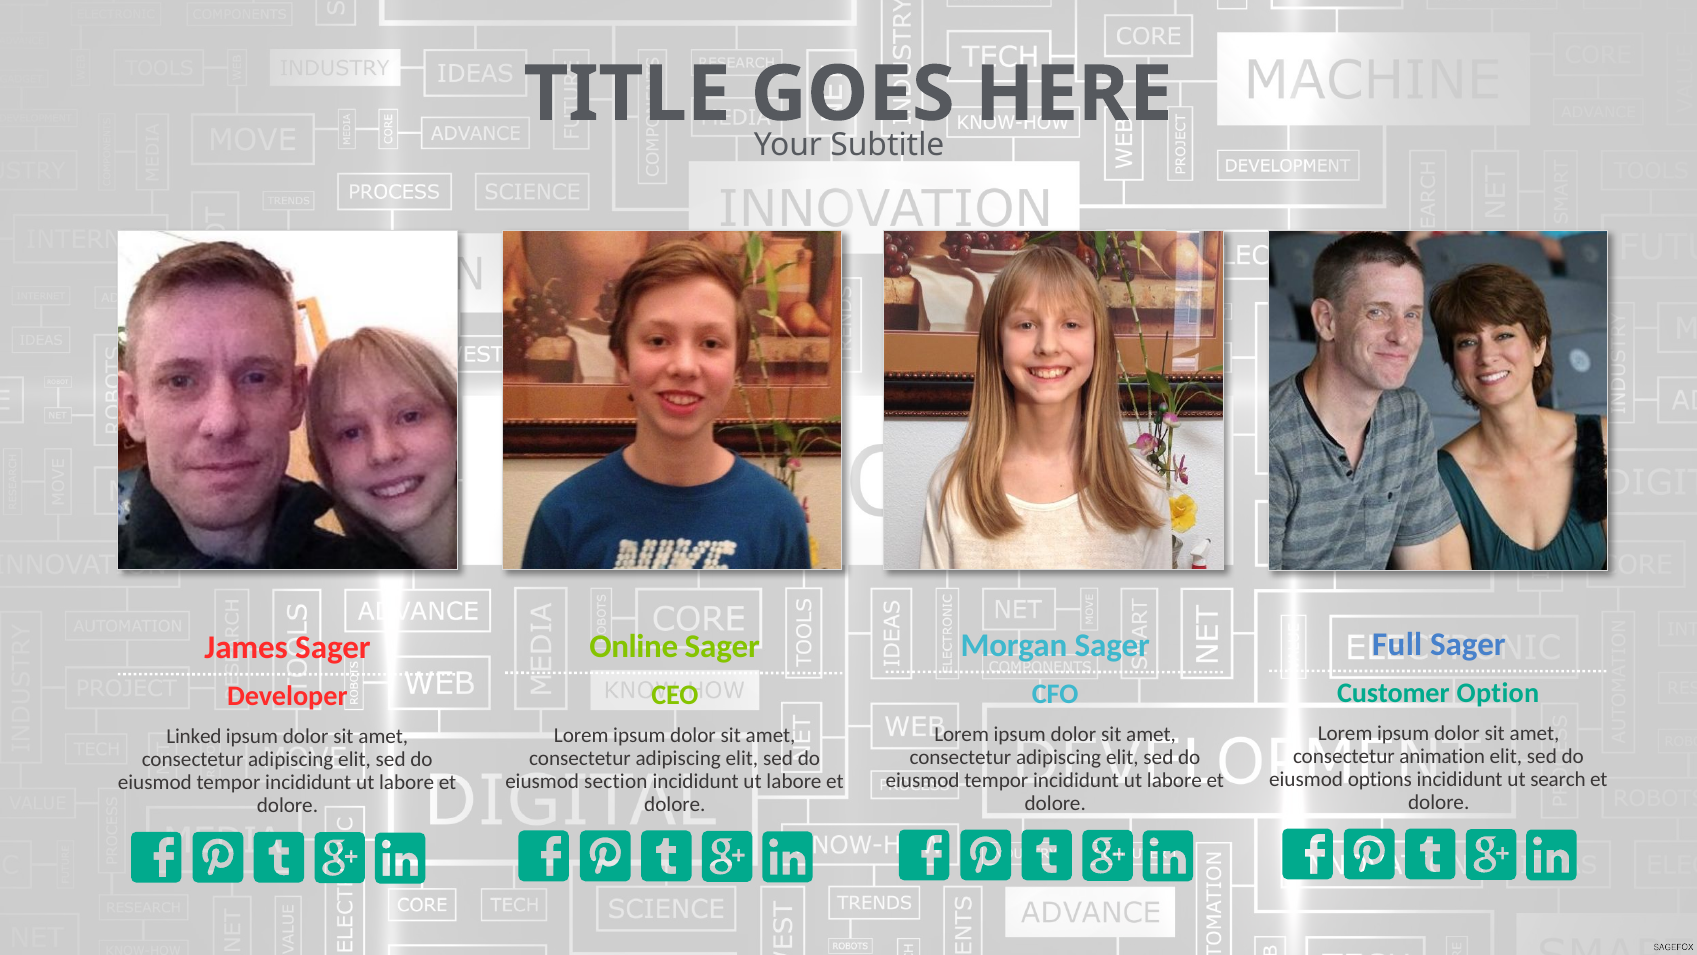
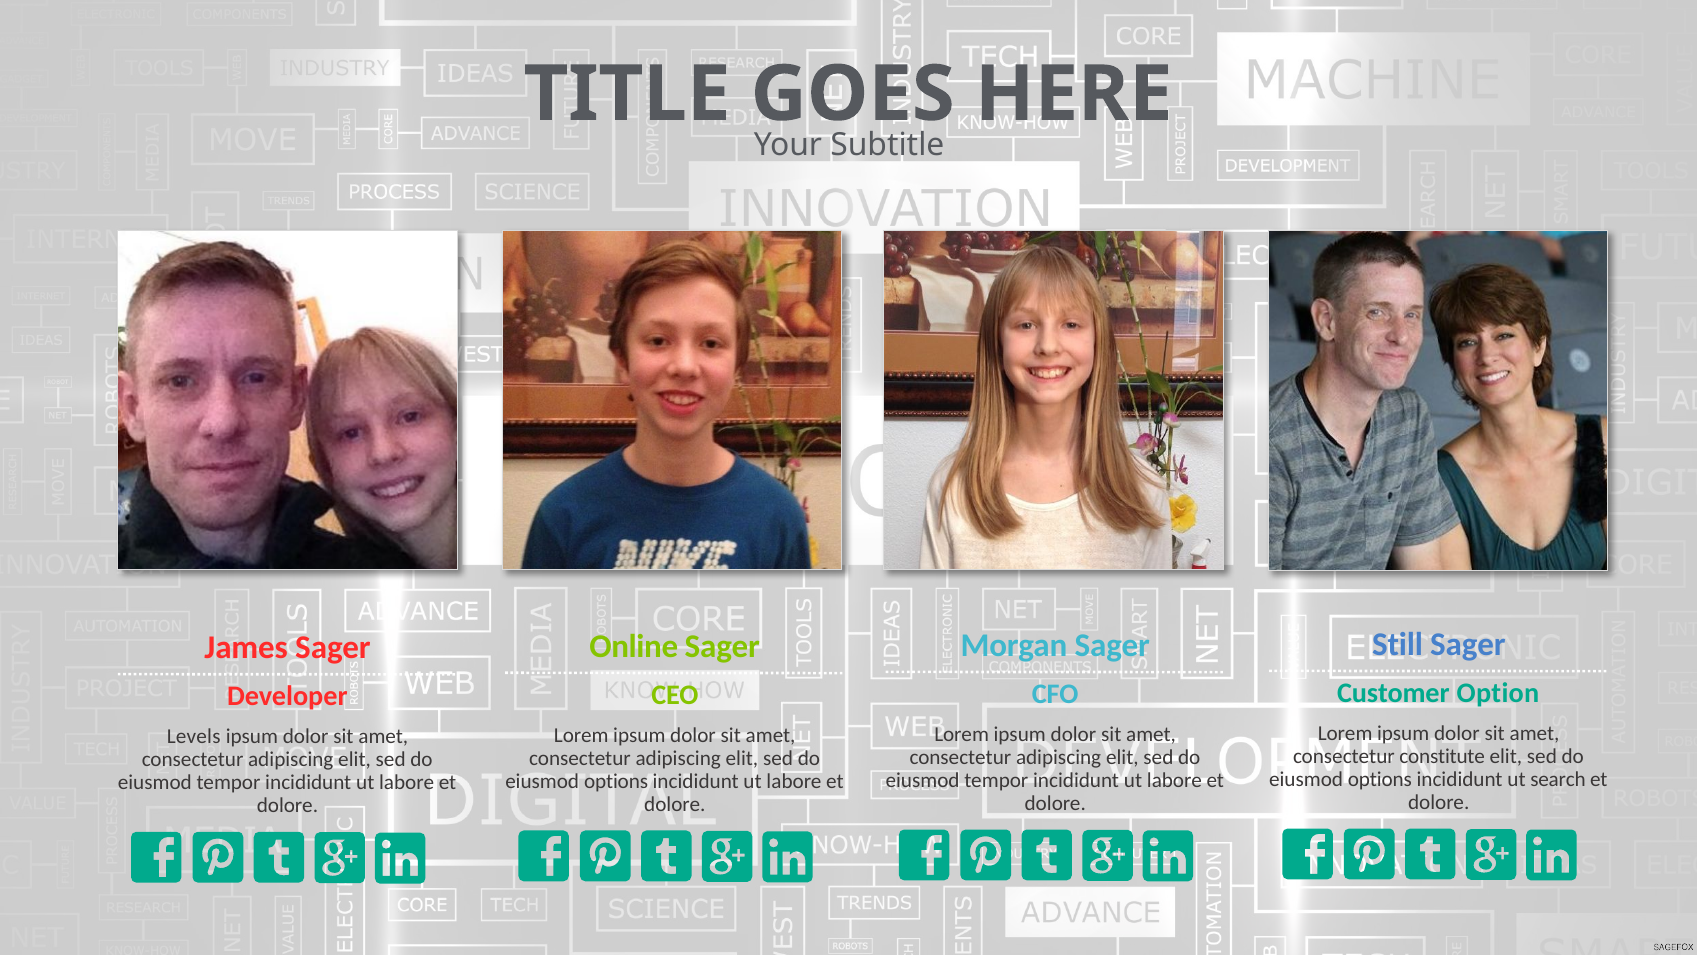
Full: Full -> Still (1397, 644)
Linked: Linked -> Levels (194, 736)
animation: animation -> constitute (1442, 756)
section: section -> options (616, 781)
